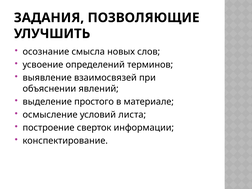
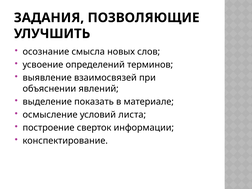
простого: простого -> показать (94, 102)
